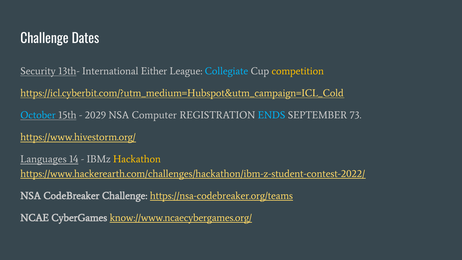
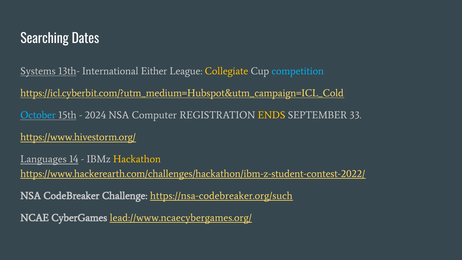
Challenge: Challenge -> Searching (44, 39)
Security: Security -> Systems (38, 71)
Collegiate colour: light blue -> yellow (227, 71)
competition colour: yellow -> light blue (298, 71)
2029: 2029 -> 2024 (95, 115)
ENDS colour: light blue -> yellow (272, 115)
73: 73 -> 33 (356, 115)
https://nsa-codebreaker.org/teams: https://nsa-codebreaker.org/teams -> https://nsa-codebreaker.org/such (221, 196)
know://www.ncaecybergames.org/: know://www.ncaecybergames.org/ -> lead://www.ncaecybergames.org/ (181, 218)
